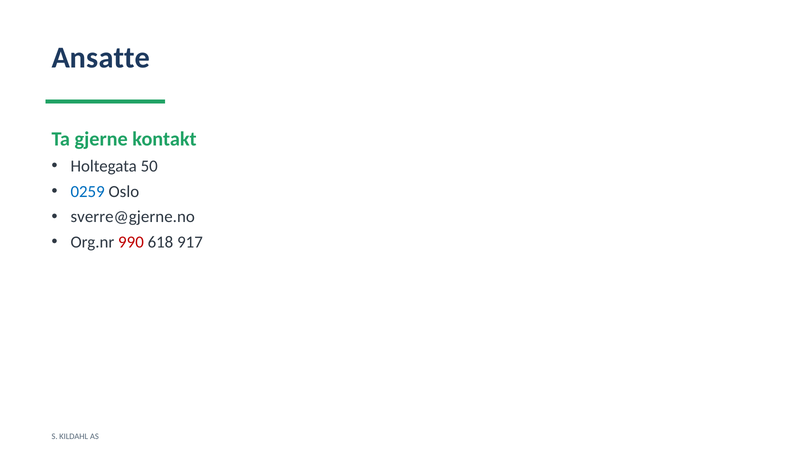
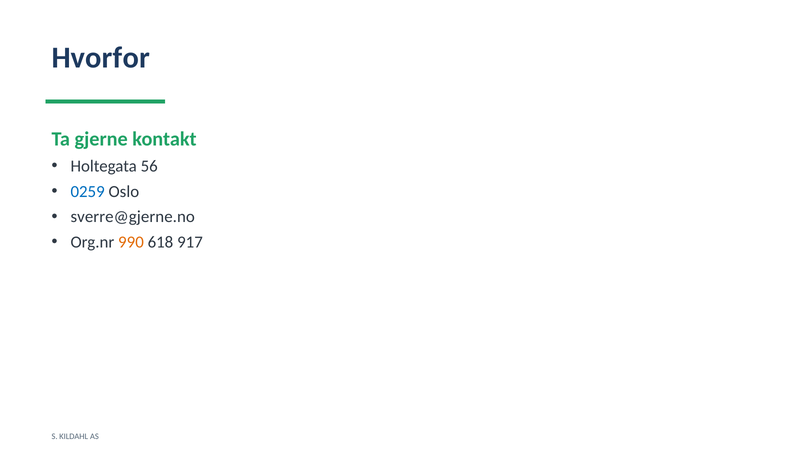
Ansatte: Ansatte -> Hvorfor (101, 58)
50: 50 -> 56 (149, 167)
990 colour: red -> orange (131, 243)
